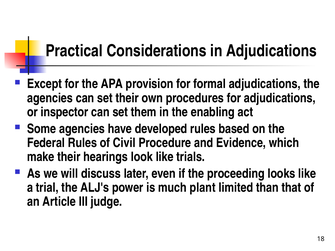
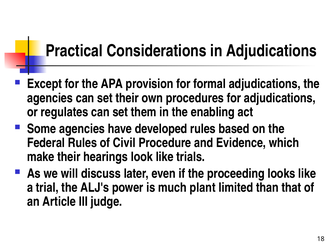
inspector: inspector -> regulates (64, 112)
